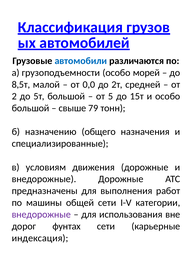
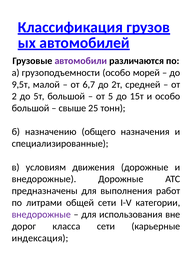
автомобили colour: blue -> purple (81, 61)
8,5т: 8,5т -> 9,5т (21, 85)
0,0: 0,0 -> 6,7 (89, 85)
79: 79 -> 25 (93, 108)
машины: машины -> литрами (44, 203)
фунтах: фунтах -> класса (66, 227)
